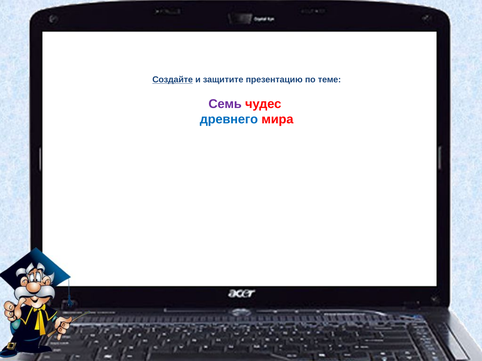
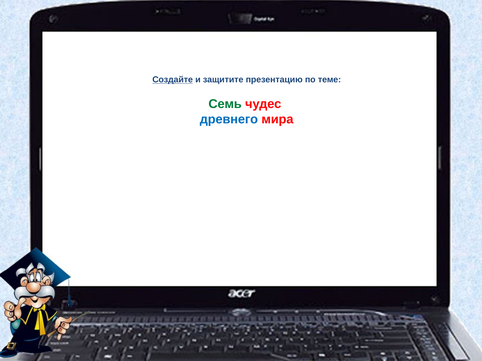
Семь colour: purple -> green (225, 104)
